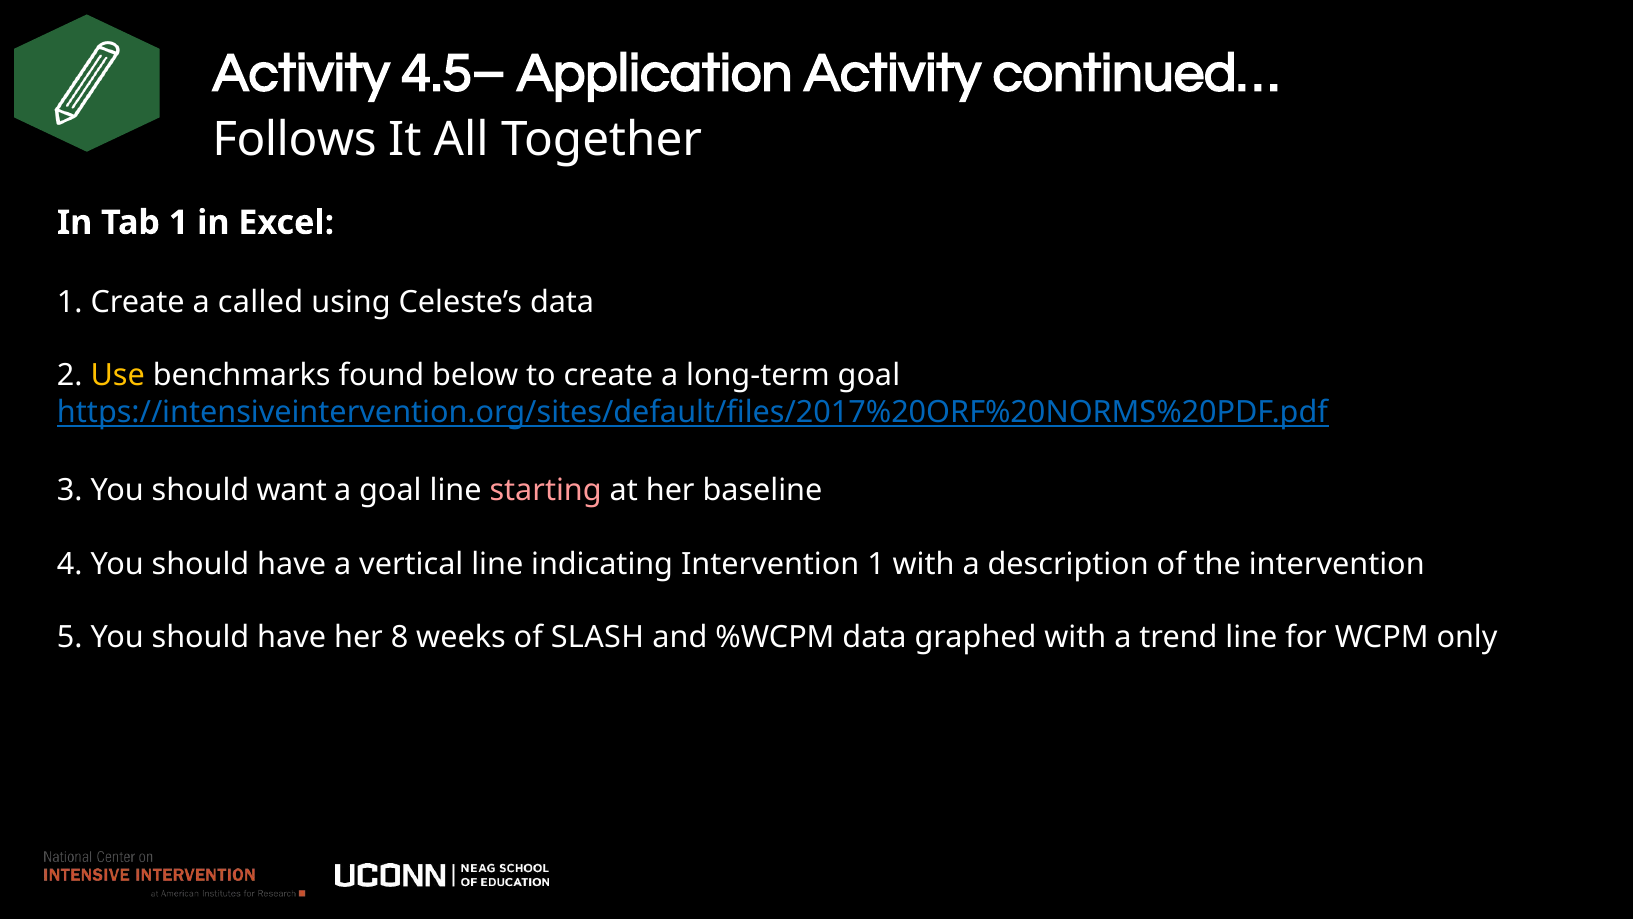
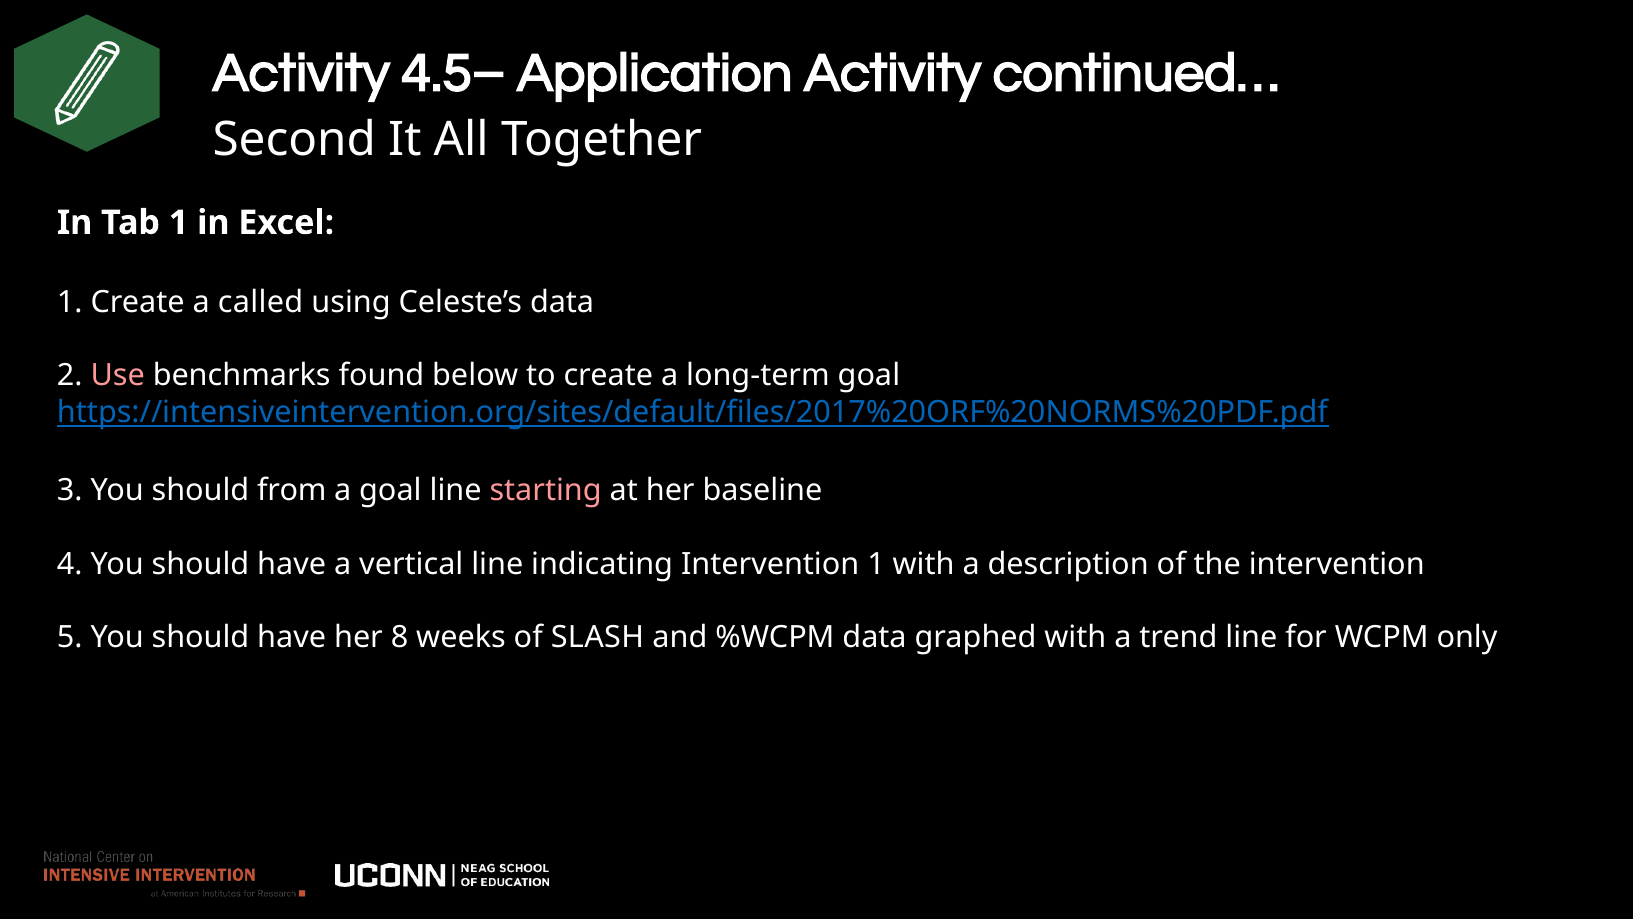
Follows: Follows -> Second (294, 139)
Use colour: yellow -> pink (118, 375)
want: want -> from (292, 491)
